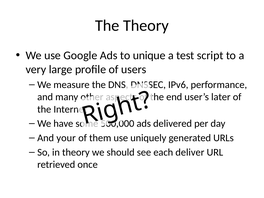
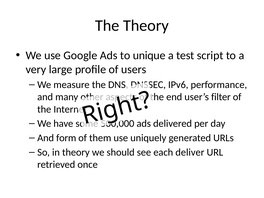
later: later -> filter (221, 97)
your: your -> form (66, 138)
